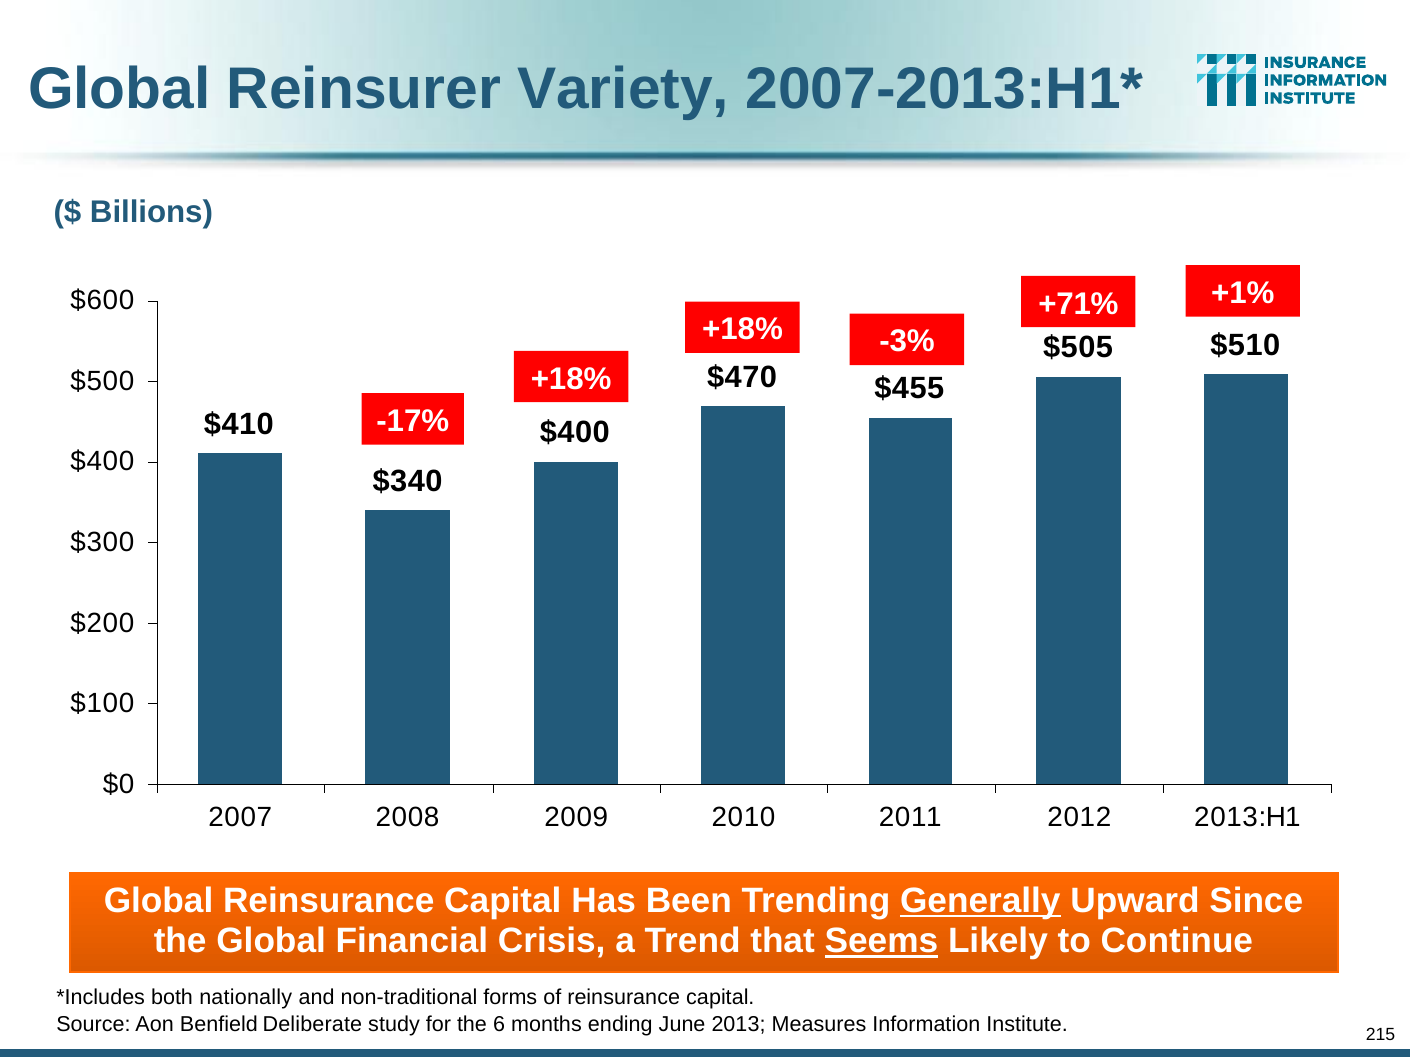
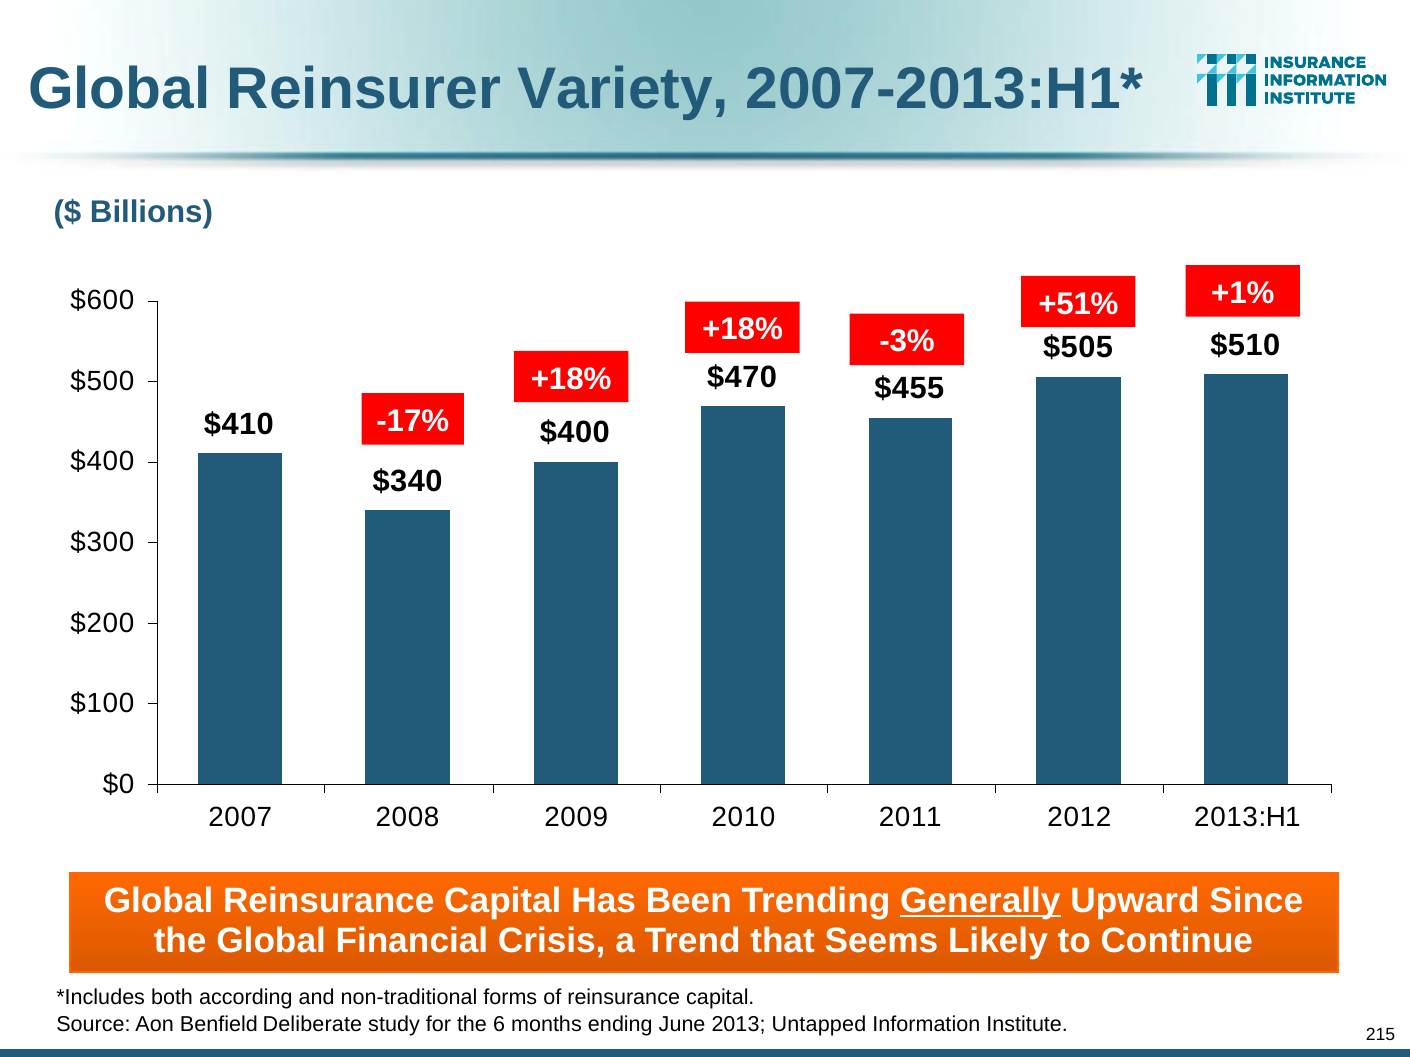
+71%: +71% -> +51% (1078, 304)
Seems underline: present -> none (881, 942)
nationally: nationally -> according (246, 997)
Measures: Measures -> Untapped (819, 1025)
